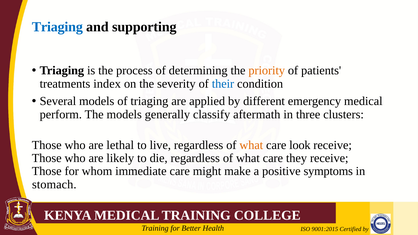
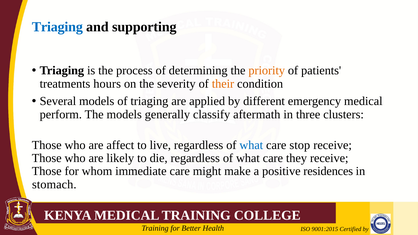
index: index -> hours (107, 84)
their colour: blue -> orange (223, 84)
lethal: lethal -> affect (120, 145)
what colour: orange -> blue (251, 145)
look: look -> stop (300, 145)
symptoms: symptoms -> residences (328, 171)
